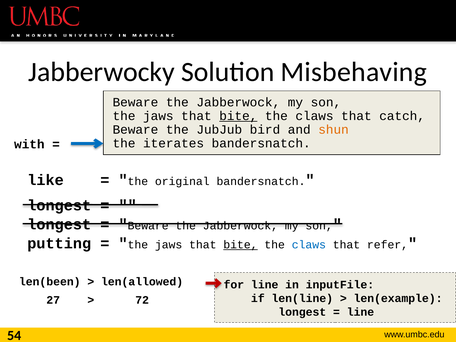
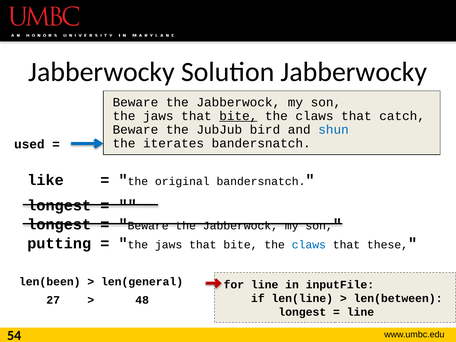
Solution Misbehaving: Misbehaving -> Jabberwocky (354, 72)
shun colour: orange -> blue (334, 130)
with: with -> used (29, 144)
bite underline: present -> none (240, 245)
refer: refer -> these (388, 245)
len(allowed: len(allowed -> len(general (142, 282)
len(example: len(example -> len(between (398, 298)
72: 72 -> 48 (142, 300)
